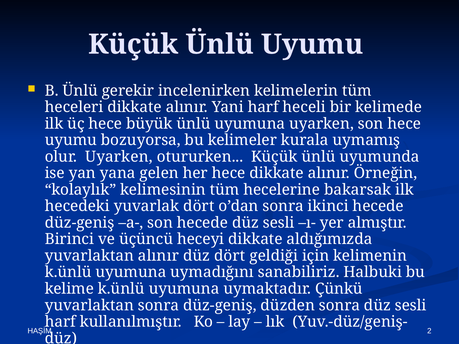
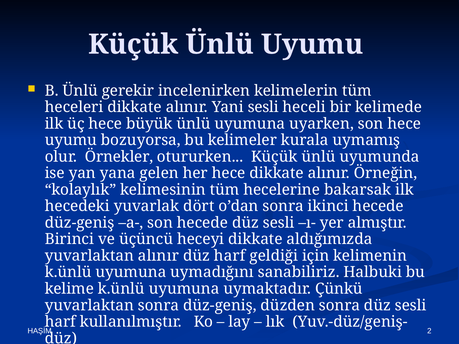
Yani harf: harf -> sesli (263, 107)
olur Uyarken: Uyarken -> Örnekler (119, 157)
düz dört: dört -> harf (230, 256)
